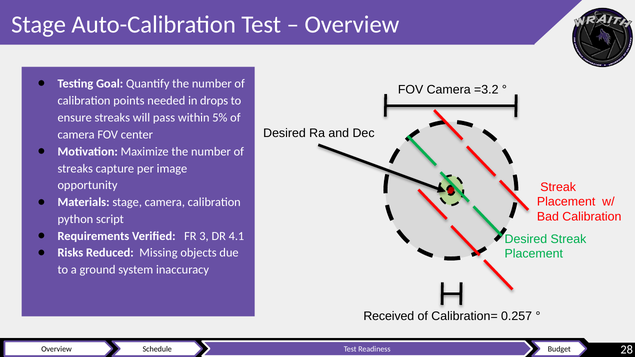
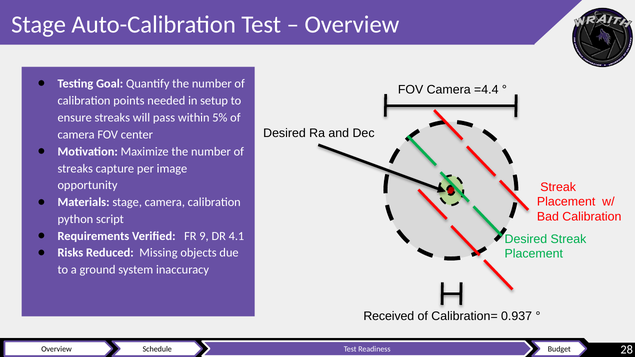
=3.2: =3.2 -> =4.4 (486, 89)
drops: drops -> setup (214, 101)
3: 3 -> 9 (204, 236)
0.257: 0.257 -> 0.937 (517, 317)
